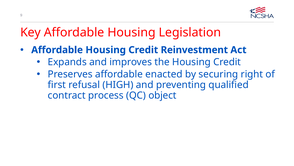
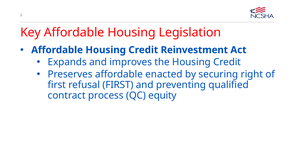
refusal HIGH: HIGH -> FIRST (118, 85)
object: object -> equity (162, 95)
